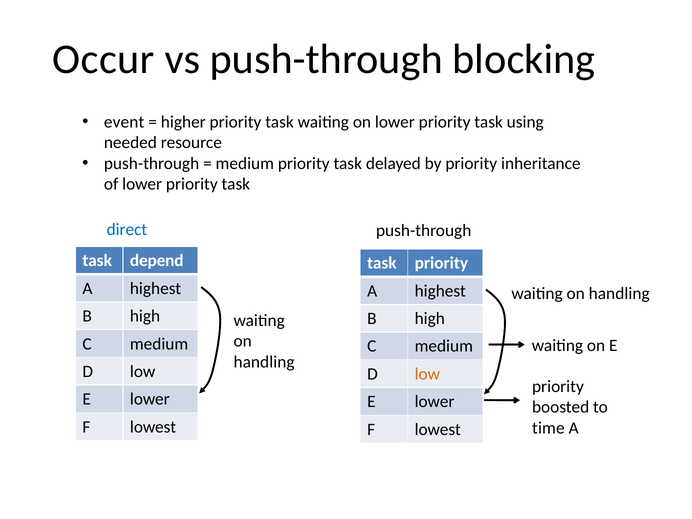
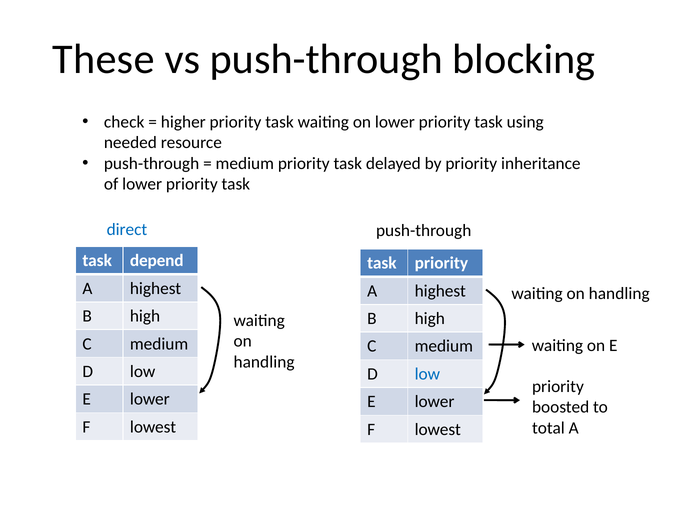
Occur: Occur -> These (104, 59)
event: event -> check (124, 122)
low colour: orange -> blue (427, 374)
time: time -> total (548, 428)
